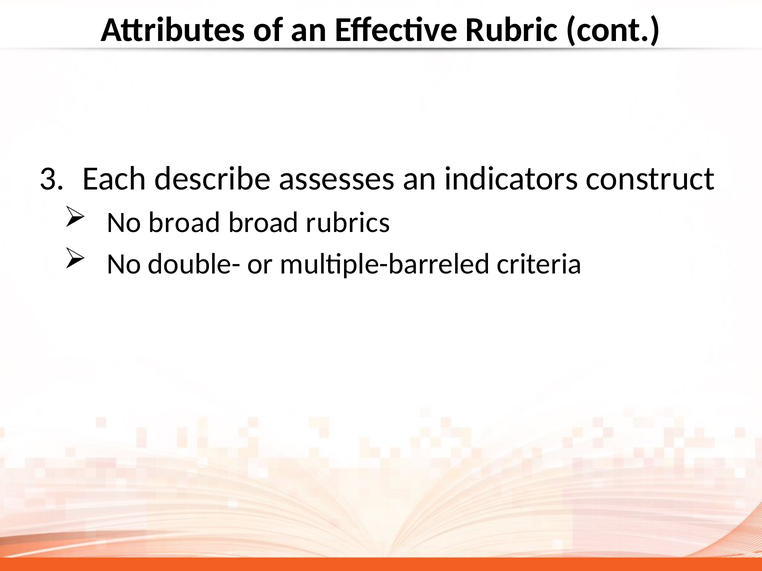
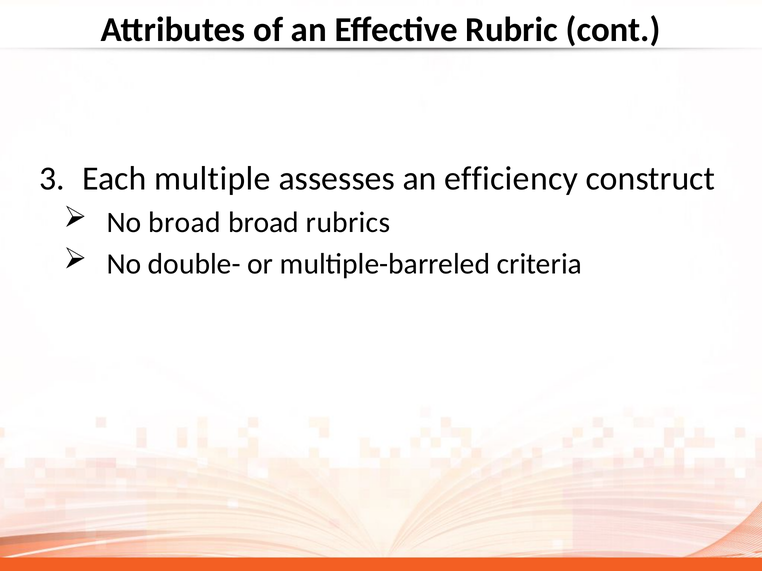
describe: describe -> multiple (212, 179)
indicators: indicators -> efficiency (511, 179)
